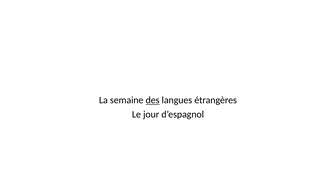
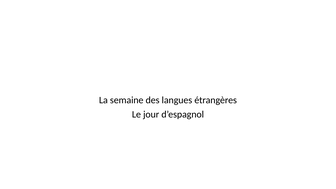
des underline: present -> none (153, 100)
